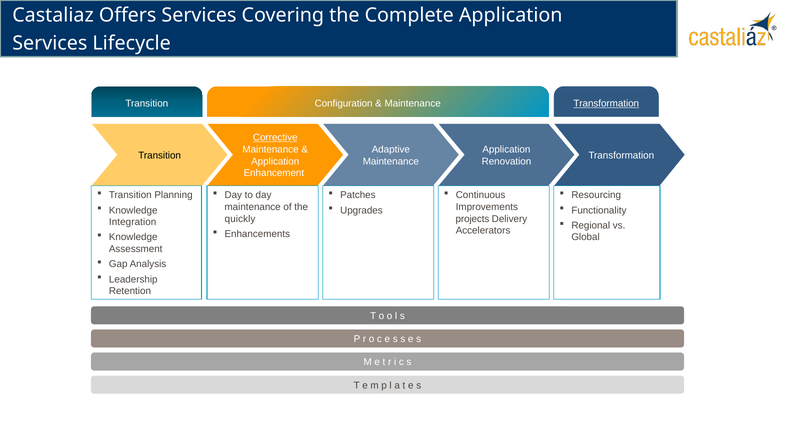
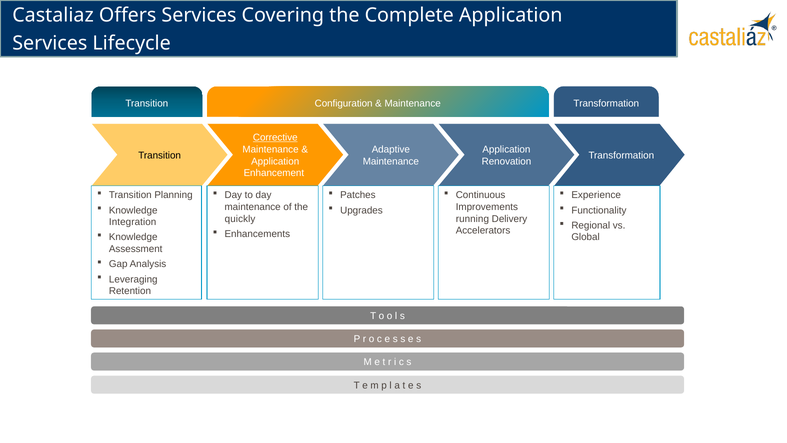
Transformation underline: present -> none (606, 104)
Resourcing: Resourcing -> Experience (596, 195)
projects: projects -> running (472, 219)
Leadership: Leadership -> Leveraging (133, 279)
